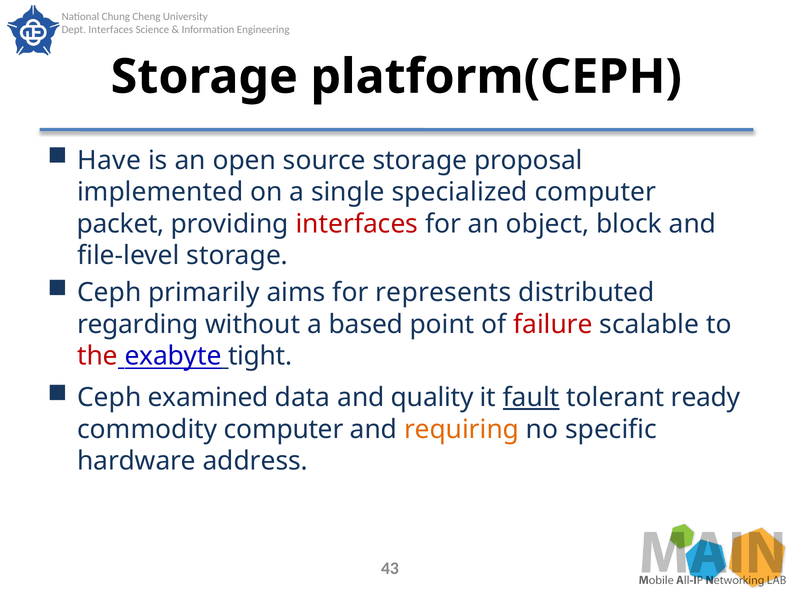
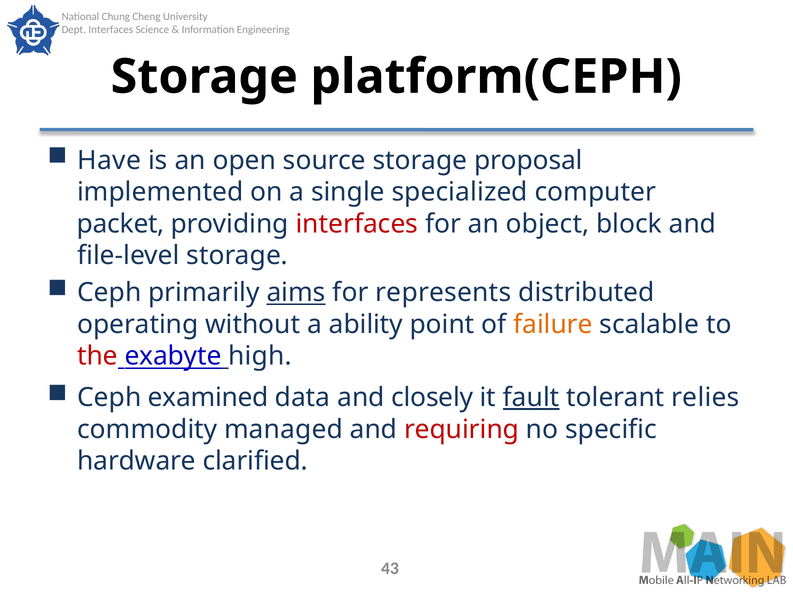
aims underline: none -> present (296, 293)
regarding: regarding -> operating (138, 324)
based: based -> ability (366, 324)
failure colour: red -> orange (553, 324)
tight: tight -> high (260, 356)
quality: quality -> closely (432, 397)
ready: ready -> relies (705, 397)
commodity computer: computer -> managed (284, 429)
requiring colour: orange -> red (462, 429)
address: address -> clarified (255, 461)
